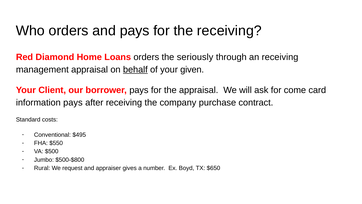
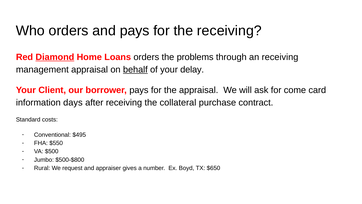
Diamond underline: none -> present (55, 57)
seriously: seriously -> problems (195, 57)
given: given -> delay (192, 69)
information pays: pays -> days (73, 102)
company: company -> collateral (178, 102)
